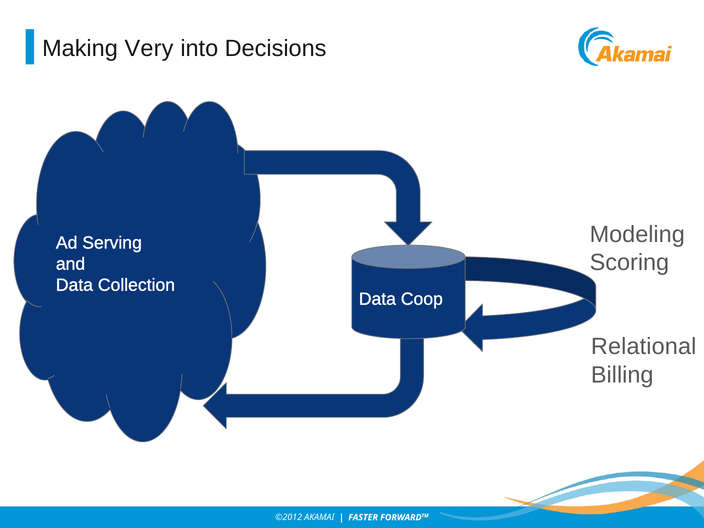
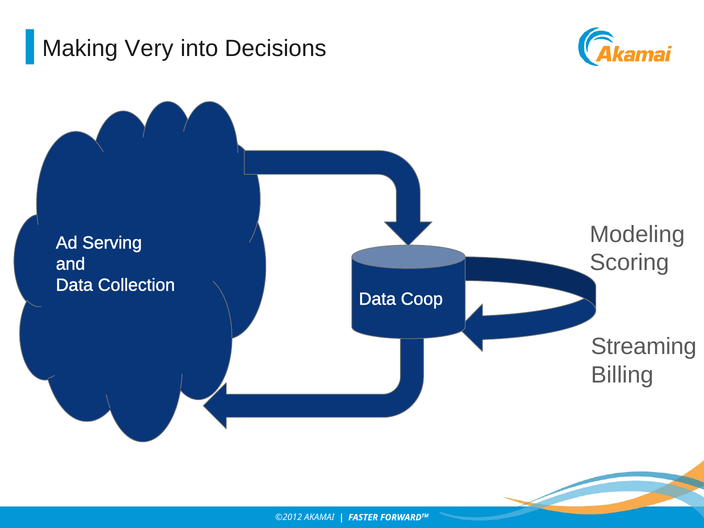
Relational: Relational -> Streaming (644, 347)
